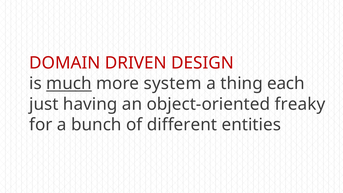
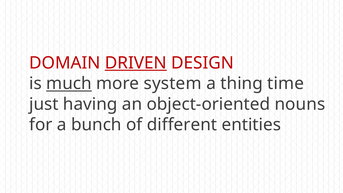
DRIVEN underline: none -> present (136, 63)
each: each -> time (286, 84)
freaky: freaky -> nouns (300, 104)
